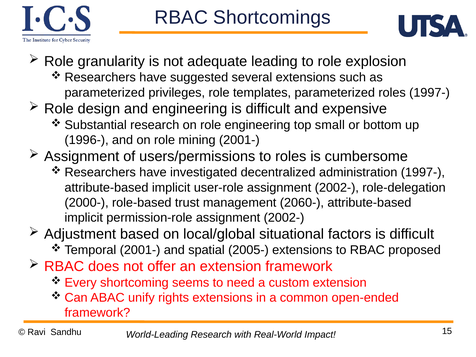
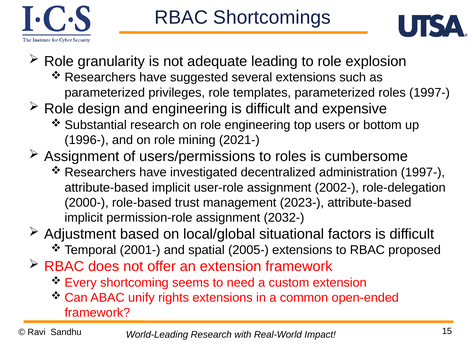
small: small -> users (330, 125)
mining 2001-: 2001- -> 2021- (239, 140)
2060-: 2060- -> 2023- (302, 203)
permission-role assignment 2002-: 2002- -> 2032- (284, 218)
